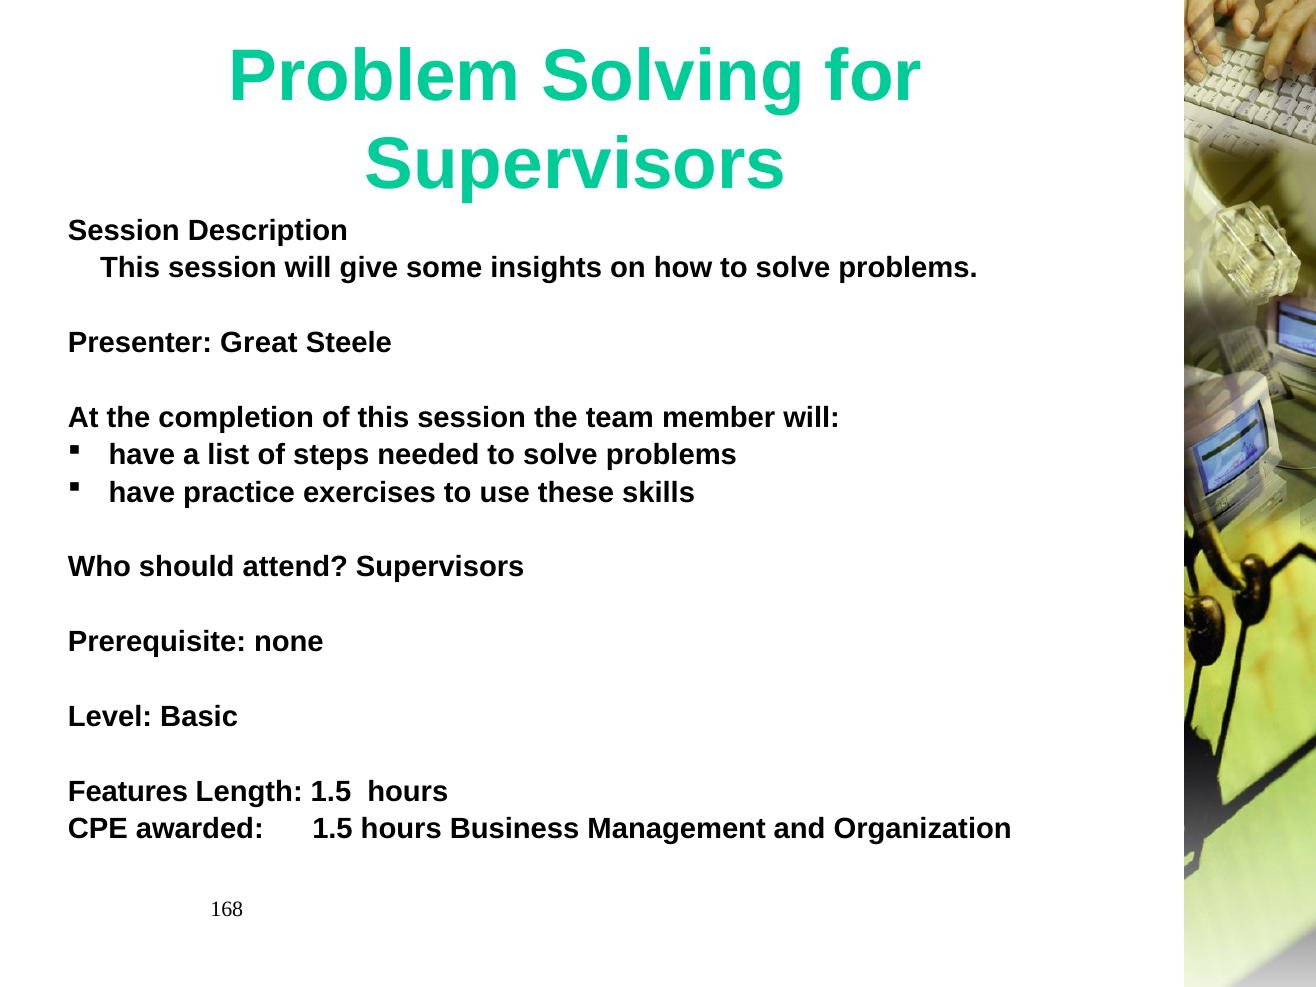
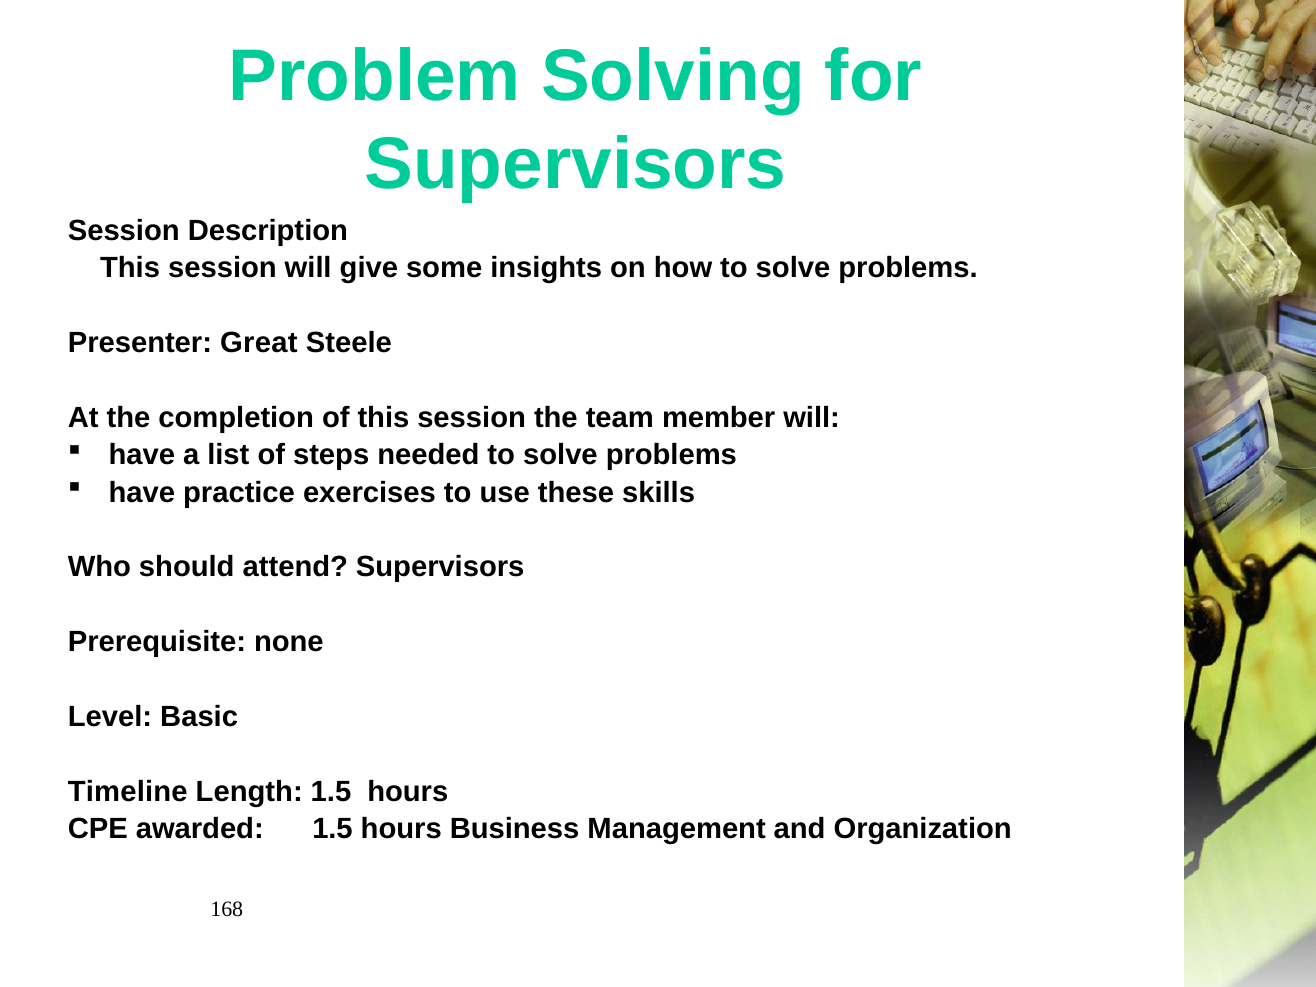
Features: Features -> Timeline (128, 792)
